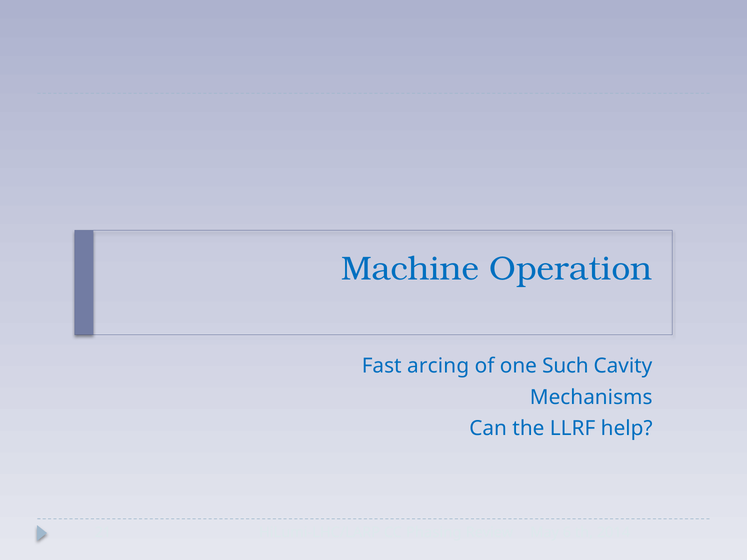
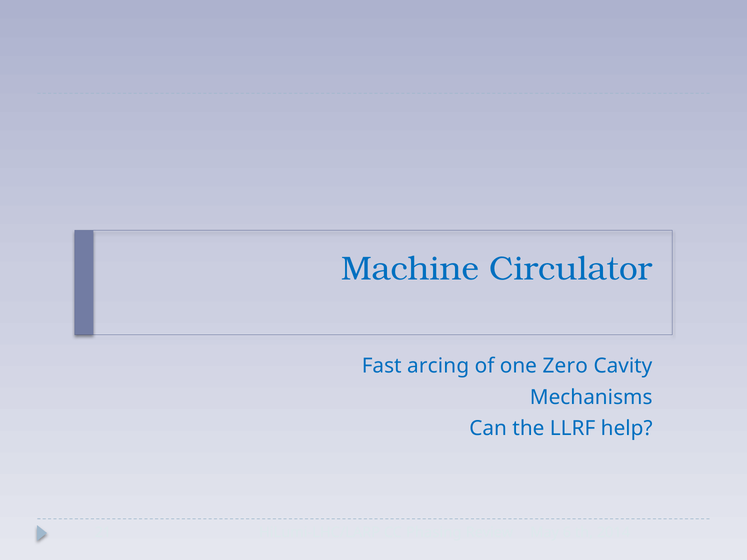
Operation: Operation -> Circulator (571, 269)
Such: Such -> Zero (565, 366)
